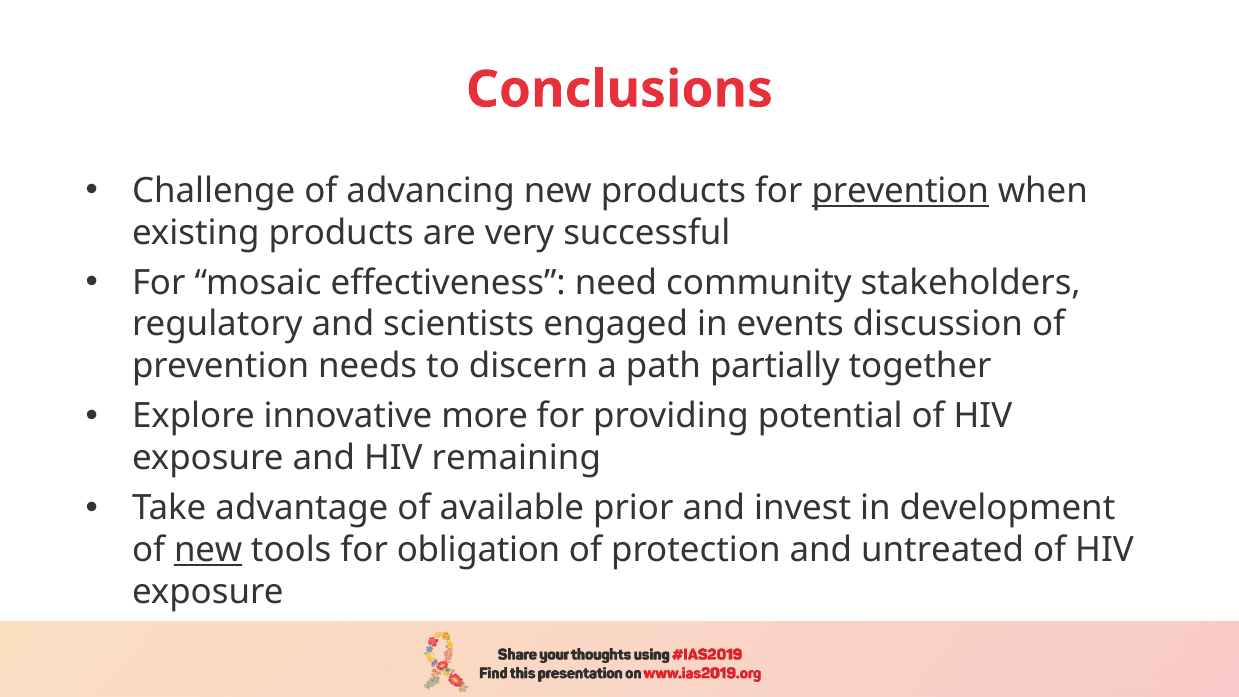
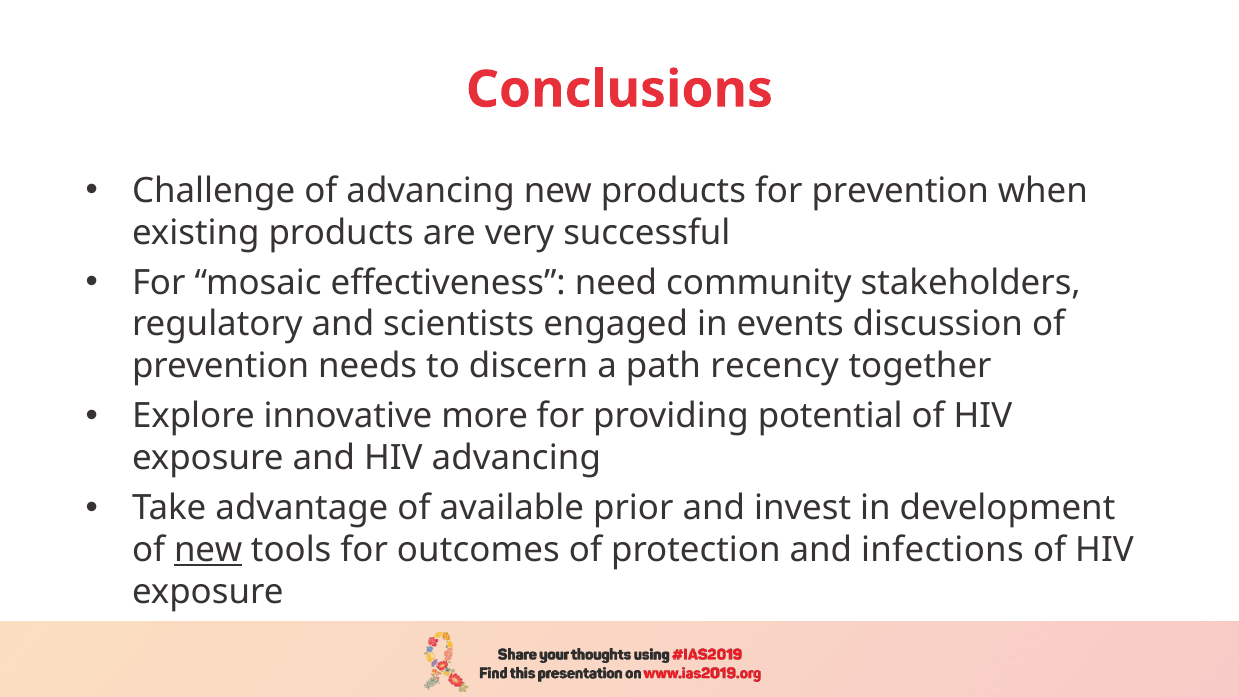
prevention underline: present -> none (900, 191)
partially: partially -> recency (775, 366)
HIV remaining: remaining -> advancing (516, 458)
obligation: obligation -> outcomes (478, 550)
untreated: untreated -> infections (942, 550)
